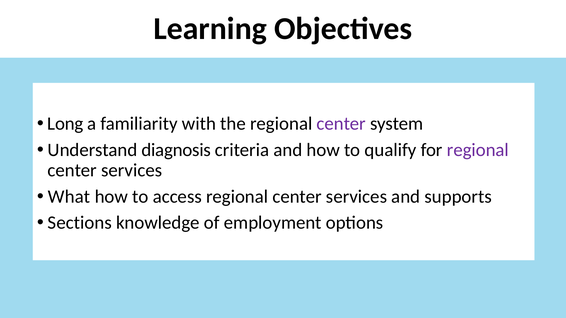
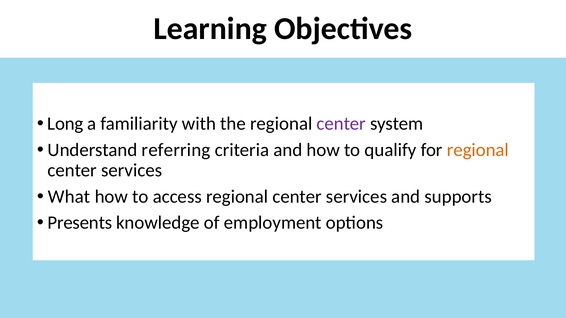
diagnosis: diagnosis -> referring (176, 150)
regional colour: purple -> orange (478, 150)
Sections: Sections -> Presents (80, 223)
